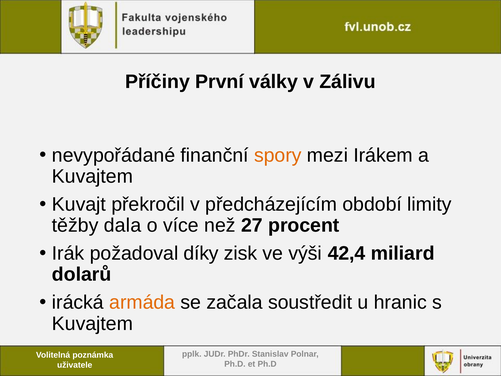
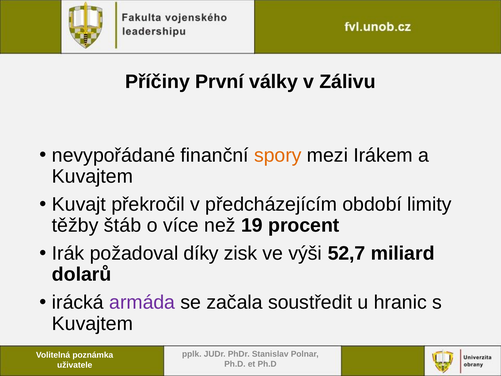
dala: dala -> štáb (123, 225)
27: 27 -> 19 (252, 225)
42,4: 42,4 -> 52,7 (347, 253)
armáda colour: orange -> purple (142, 302)
